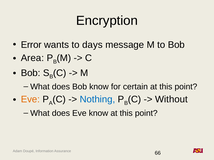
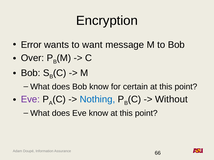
days: days -> want (92, 45)
Area: Area -> Over (32, 58)
Eve colour: orange -> purple (30, 100)
